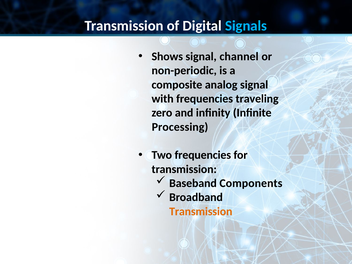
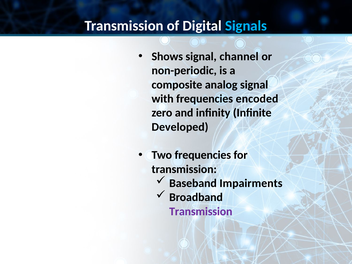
traveling: traveling -> encoded (257, 99)
Processing: Processing -> Developed (180, 127)
Components: Components -> Impairments (251, 183)
Transmission colour: orange -> purple (201, 211)
